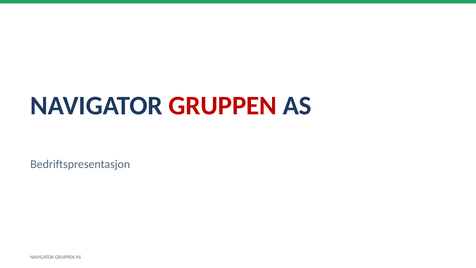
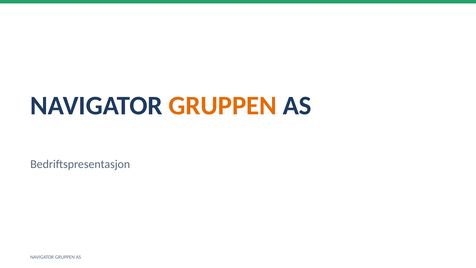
GRUPPEN colour: red -> orange (223, 106)
